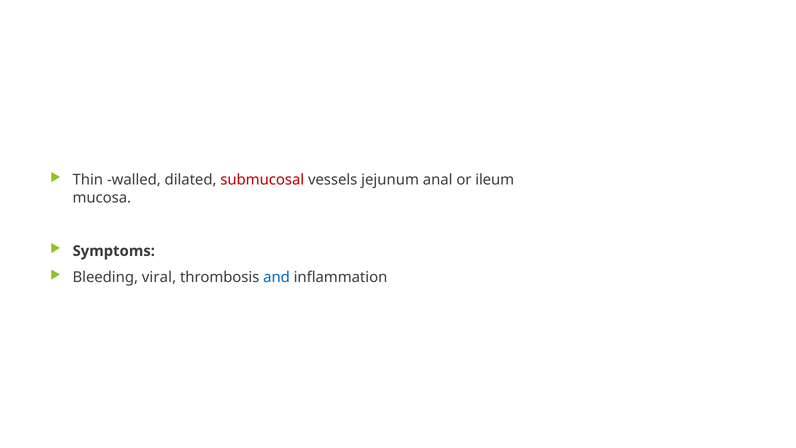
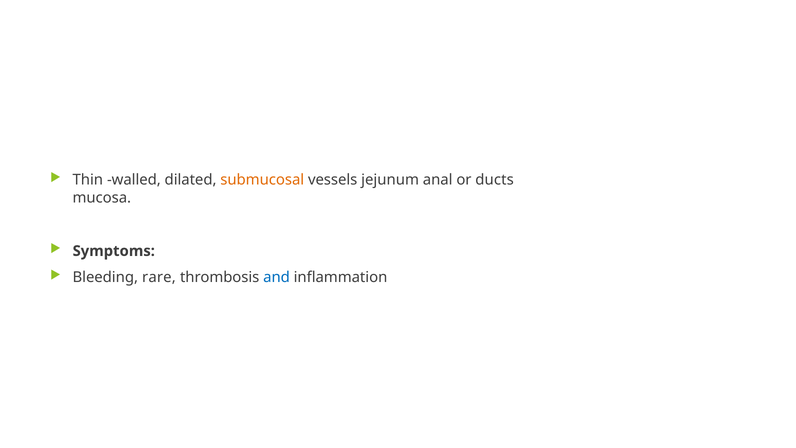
submucosal colour: red -> orange (262, 180)
ileum: ileum -> ducts (495, 180)
viral: viral -> rare (159, 277)
